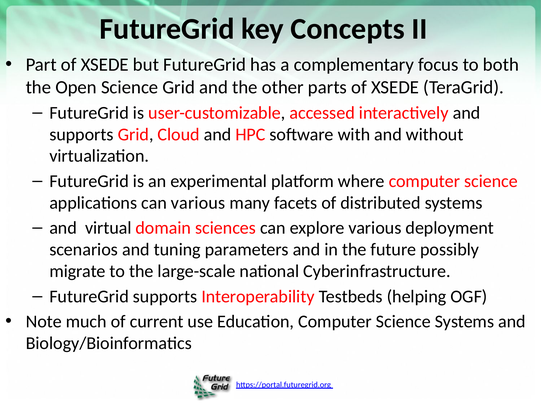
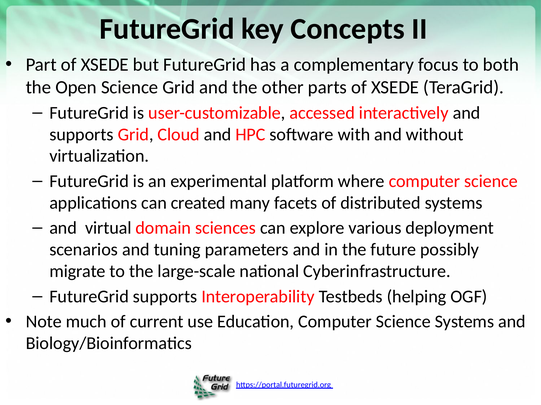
can various: various -> created (198, 203)
